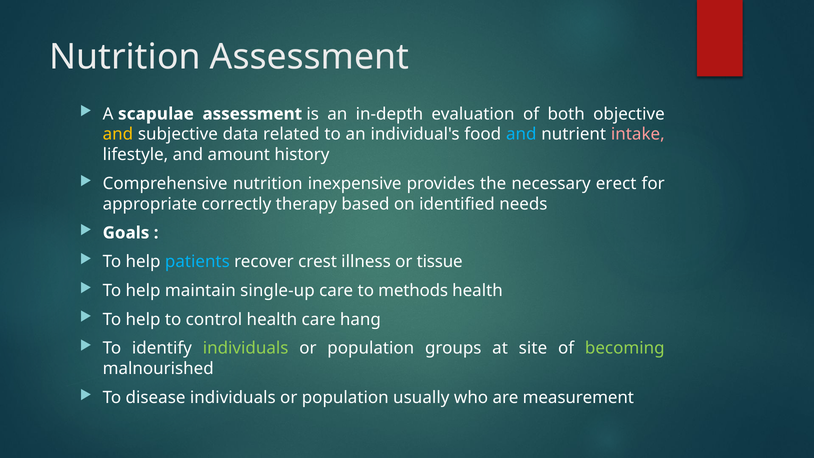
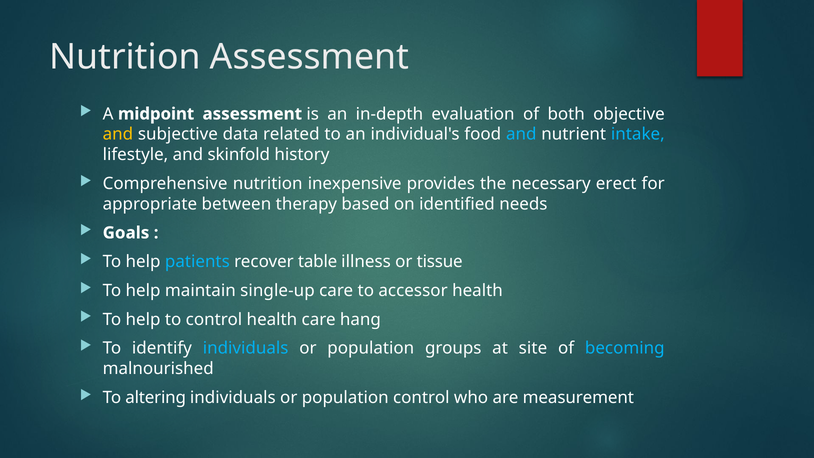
scapulae: scapulae -> midpoint (156, 114)
intake colour: pink -> light blue (638, 134)
amount: amount -> skinfold (239, 155)
correctly: correctly -> between (236, 204)
crest: crest -> table (318, 262)
methods: methods -> accessor (413, 290)
individuals colour: light green -> light blue (246, 348)
becoming colour: light green -> light blue (625, 348)
disease: disease -> altering (156, 397)
population usually: usually -> control (421, 397)
